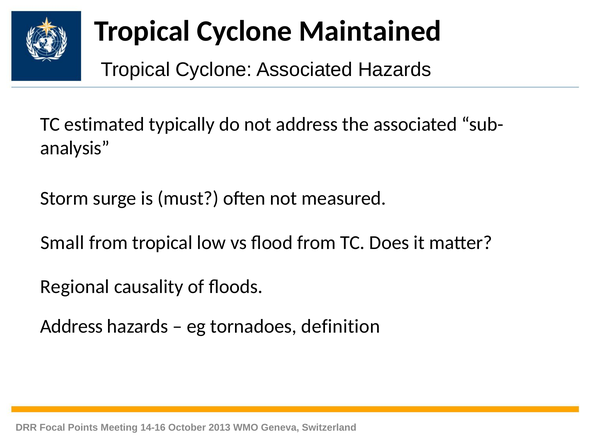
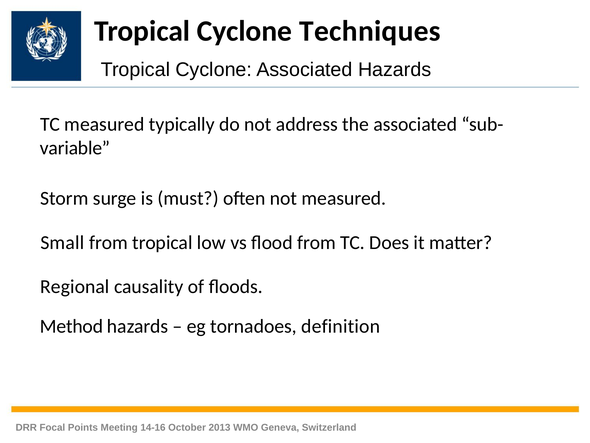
Maintained: Maintained -> Techniques (370, 31)
TC estimated: estimated -> measured (104, 124)
analysis: analysis -> variable (75, 148)
Address: Address -> Method (71, 326)
